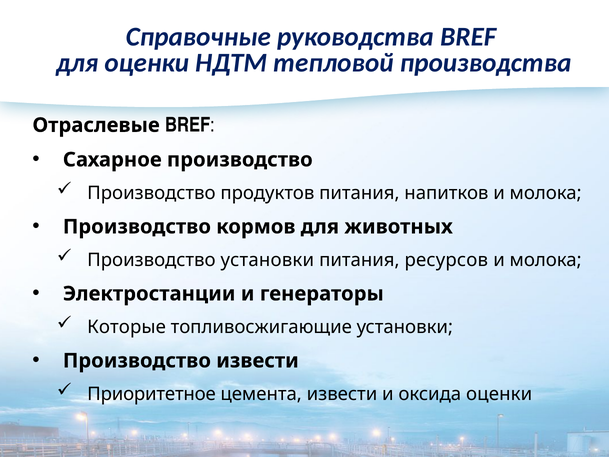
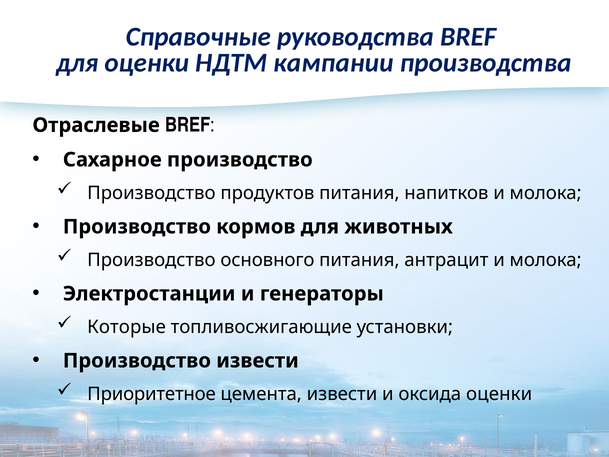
тепловой: тепловой -> кампании (333, 63)
Производство установки: установки -> основного (267, 260)
ресурсов: ресурсов -> антрацит (446, 260)
